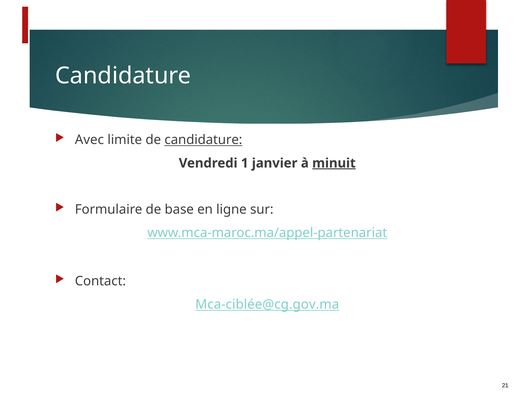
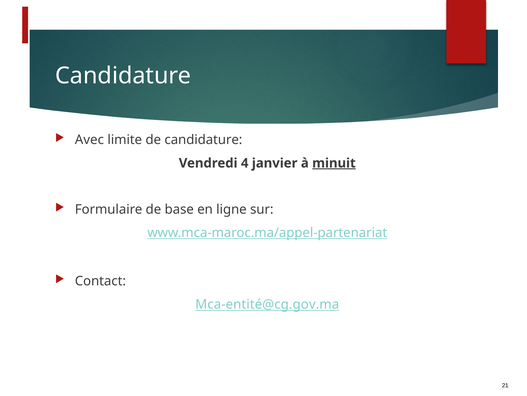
candidature underline: present -> none (203, 140)
1: 1 -> 4 (245, 163)
Mca-ciblée@cg.gov.ma: Mca-ciblée@cg.gov.ma -> Mca-entité@cg.gov.ma (267, 304)
